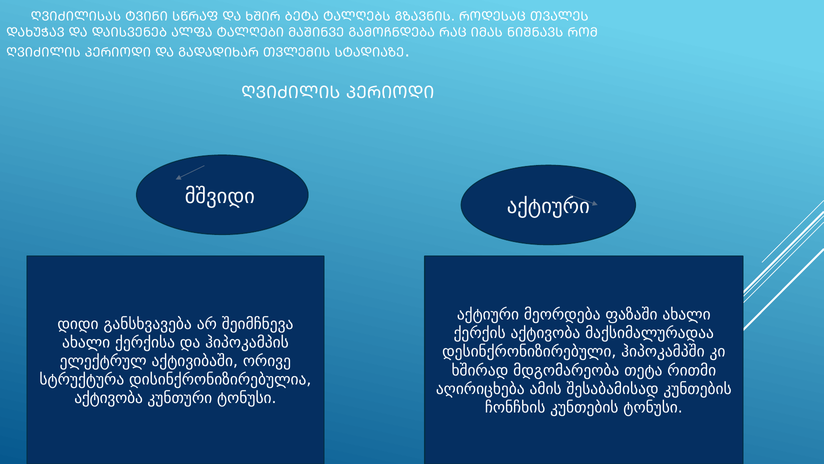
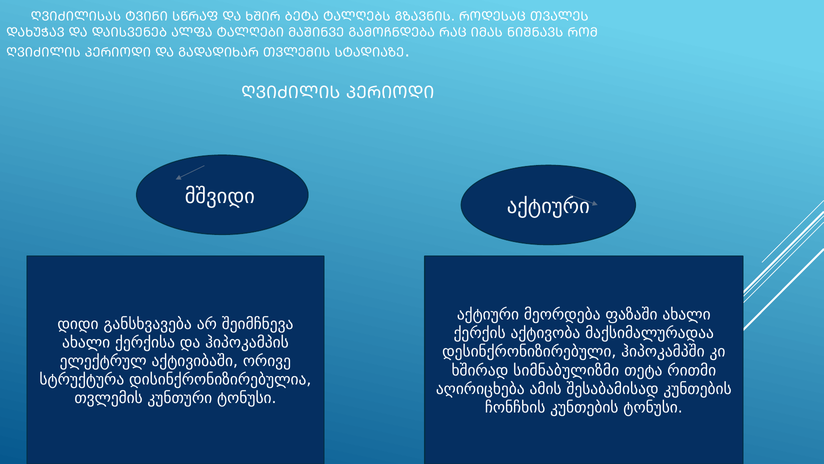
მდგომარეობა: მდგომარეობა -> სიმნაბულიზმი (566, 370)
აქტივობა: აქტივობა -> თვლემის (109, 398)
